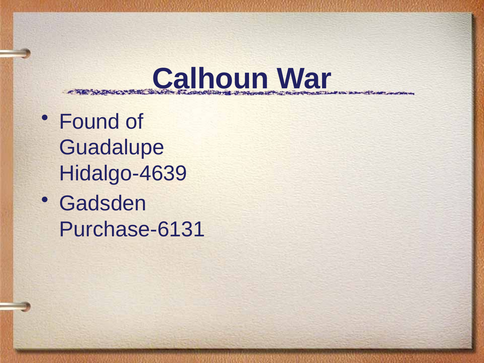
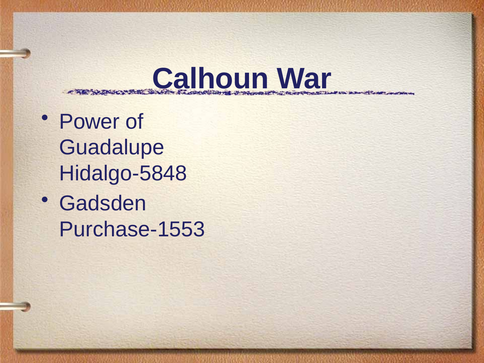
Found: Found -> Power (89, 122)
Hidalgo-4639: Hidalgo-4639 -> Hidalgo-5848 (123, 173)
Purchase-6131: Purchase-6131 -> Purchase-1553 (132, 229)
